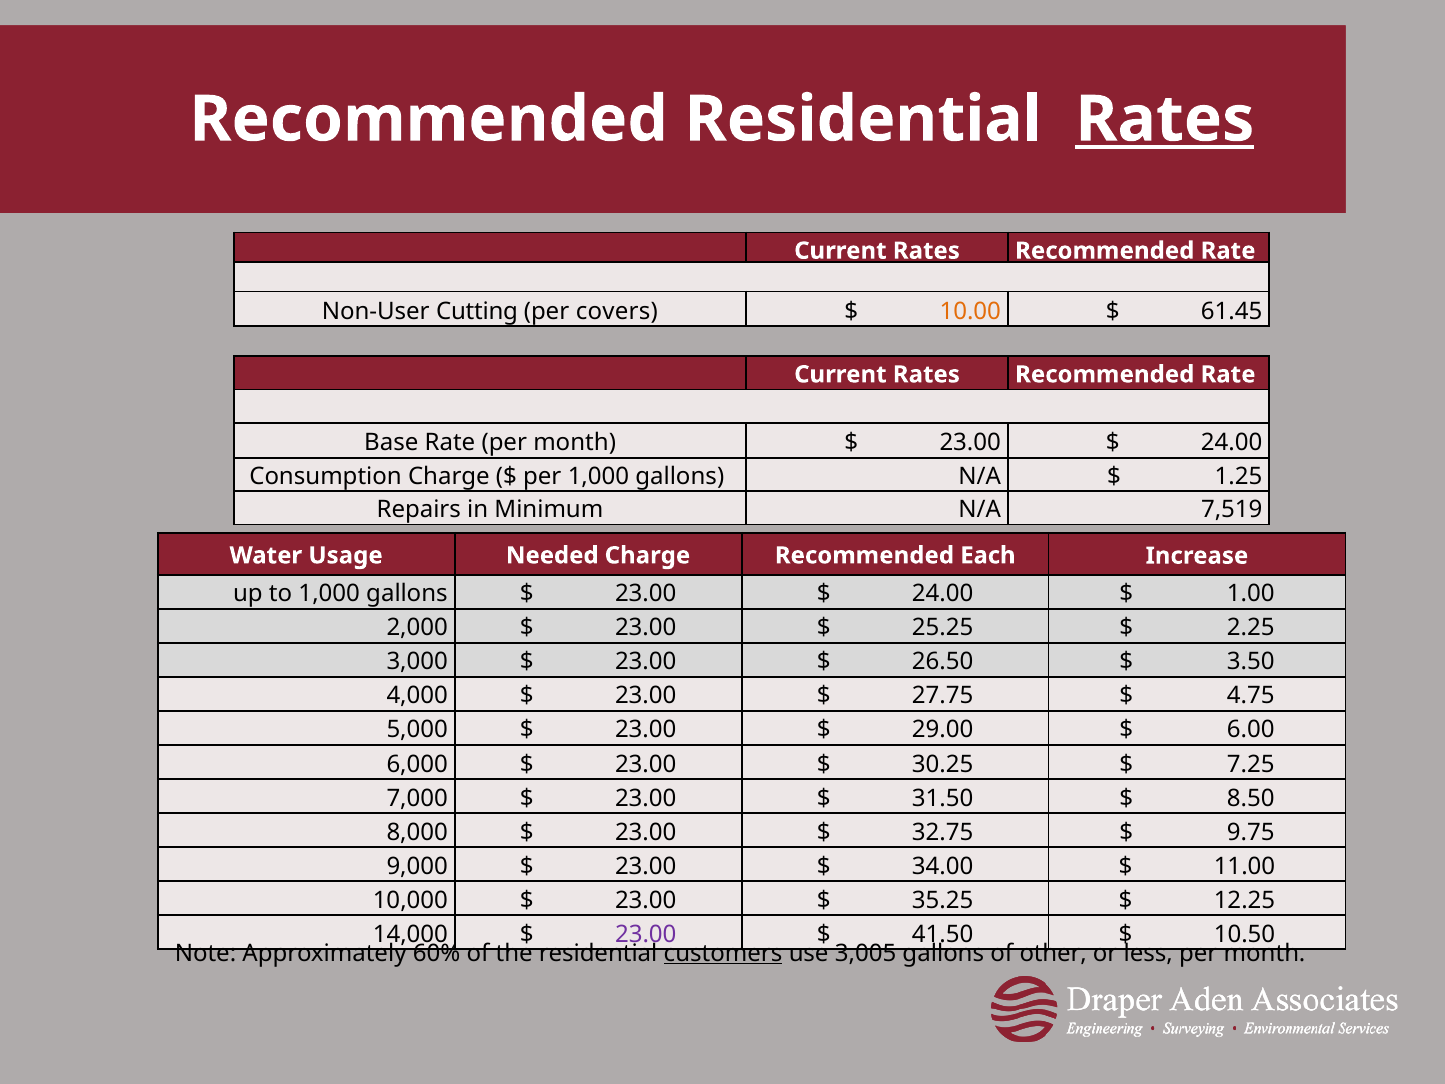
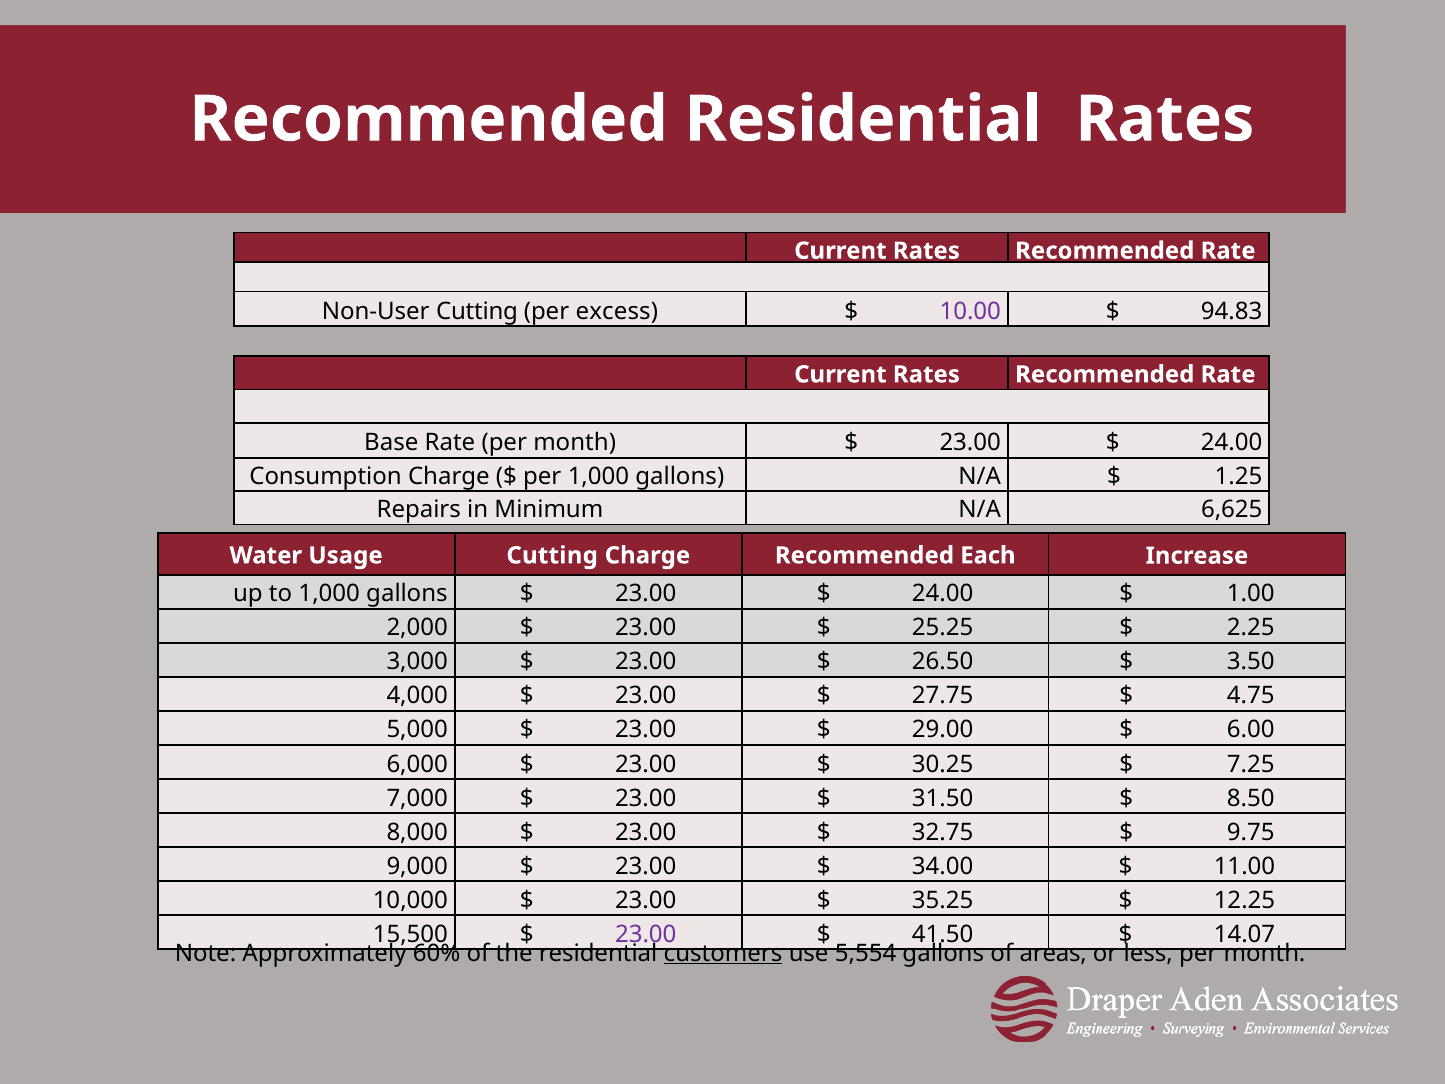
Rates underline: present -> none (1165, 119)
covers: covers -> excess (617, 311)
10.00 colour: orange -> purple (970, 311)
61.45: 61.45 -> 94.83 (1232, 311)
7,519: 7,519 -> 6,625 (1232, 509)
Usage Needed: Needed -> Cutting (552, 555)
14,000: 14,000 -> 15,500 (410, 934)
10.50: 10.50 -> 14.07 (1244, 934)
3,005: 3,005 -> 5,554 (866, 953)
other: other -> areas (1053, 953)
